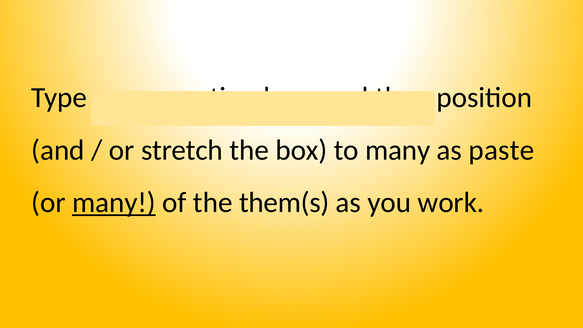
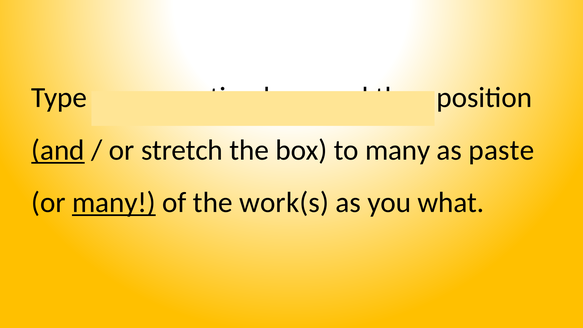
and underline: none -> present (58, 150)
them(s: them(s -> work(s (284, 203)
work: work -> what (451, 203)
